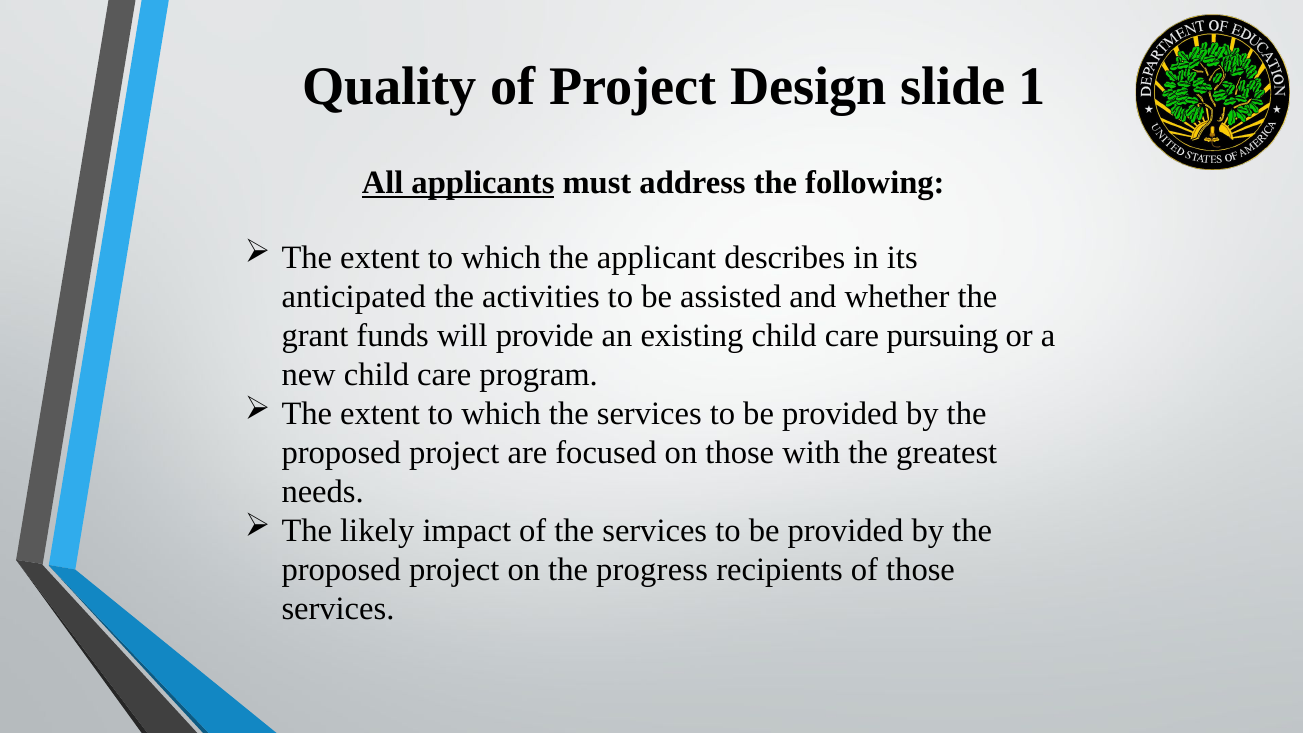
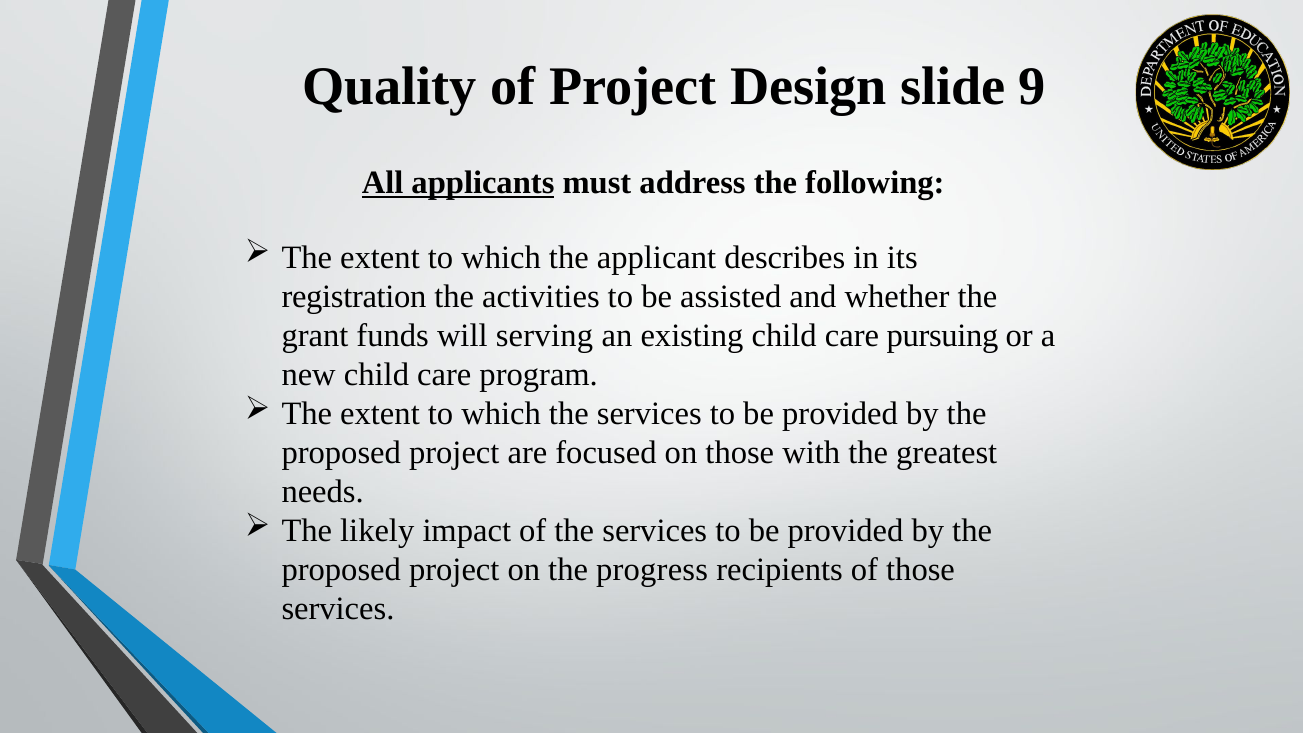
1: 1 -> 9 (1033, 87)
anticipated: anticipated -> registration (354, 296)
provide: provide -> serving (544, 336)
